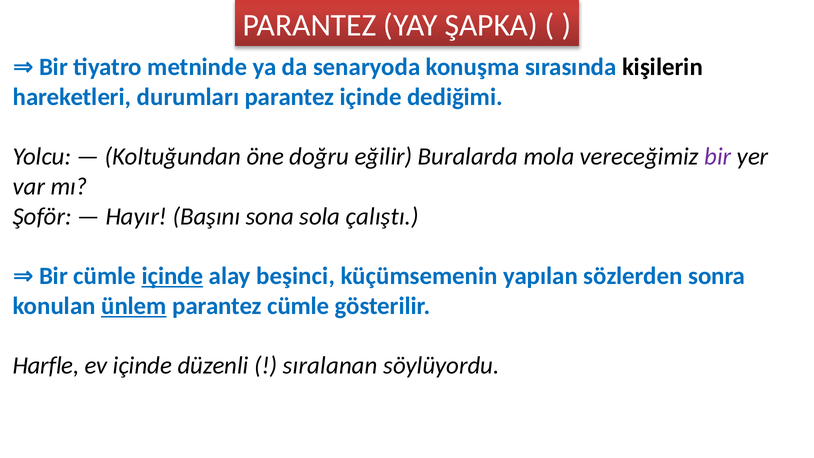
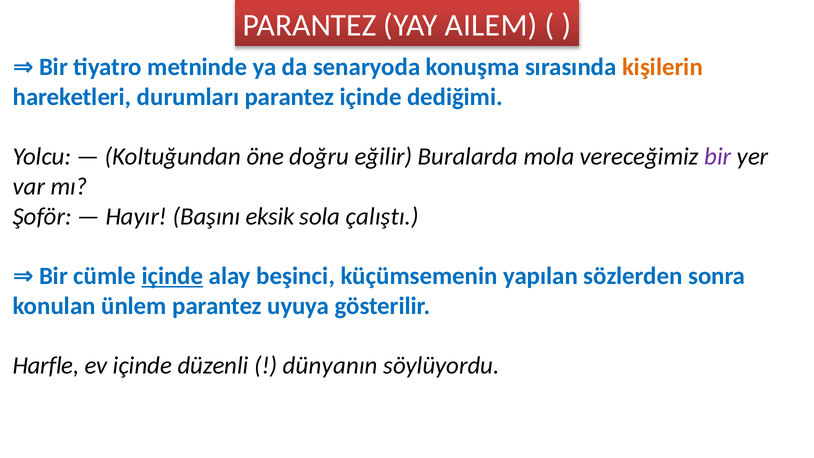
ŞAPKA: ŞAPKA -> AILEM (491, 25)
kişilerin colour: black -> orange (662, 67)
sona: sona -> eksik (270, 216)
ünlem underline: present -> none (134, 306)
parantez cümle: cümle -> uyuya (298, 306)
sıralanan: sıralanan -> dünyanın (330, 366)
